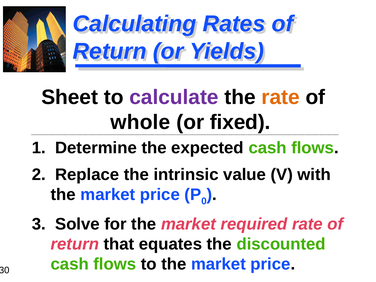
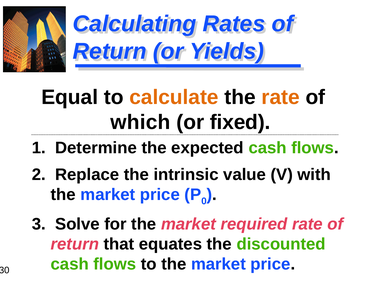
Sheet: Sheet -> Equal (70, 97)
calculate colour: purple -> orange (174, 97)
whole: whole -> which (140, 122)
